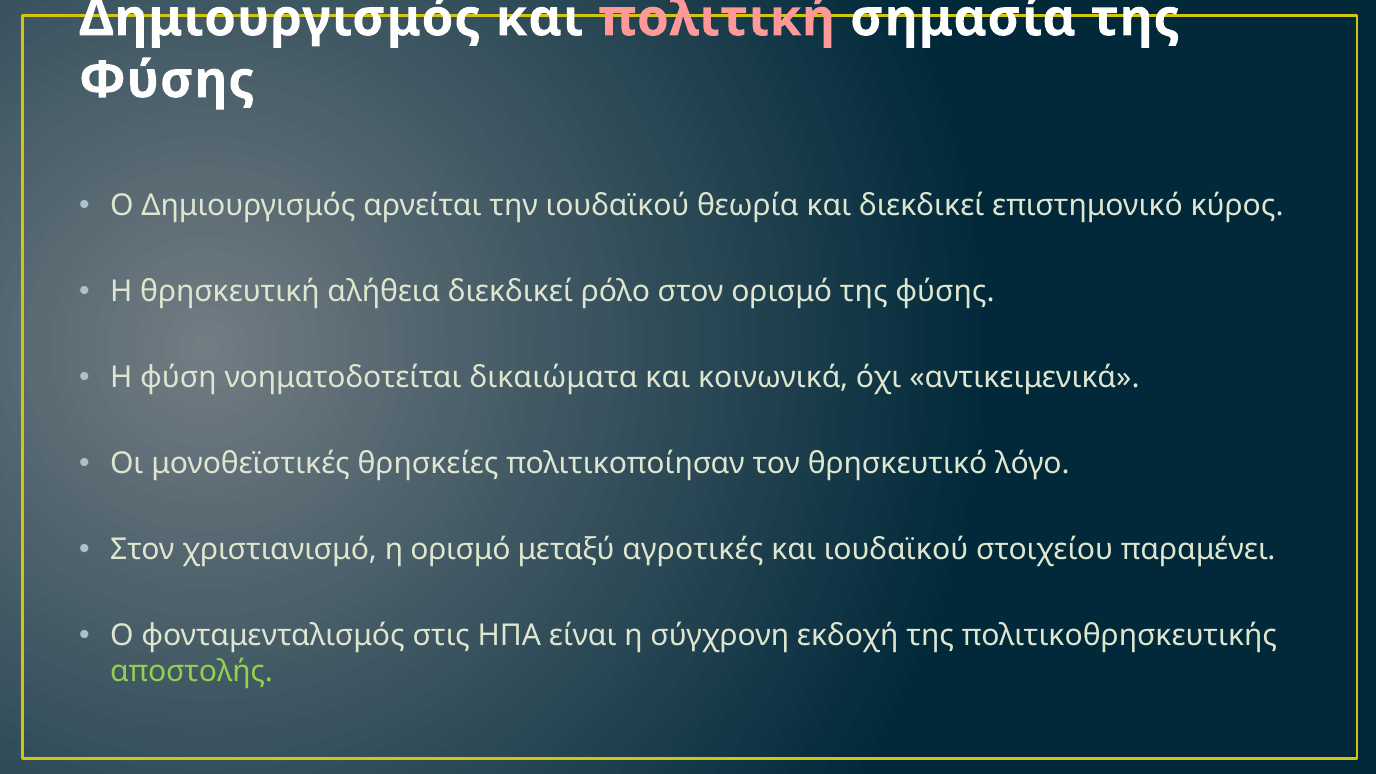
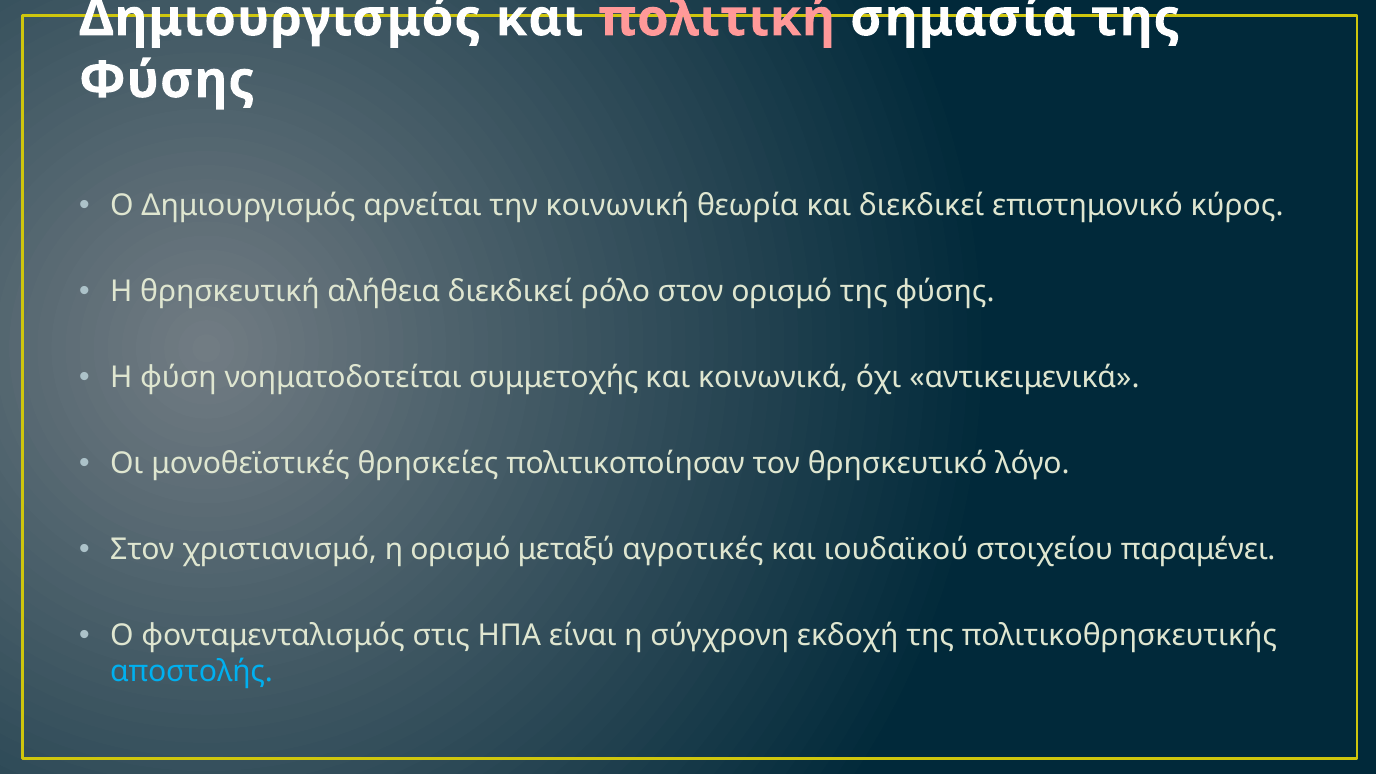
την ιουδαϊκού: ιουδαϊκού -> κοινωνική (617, 206)
δικαιώματα: δικαιώματα -> συμμετοχής (554, 378)
αποστολής colour: light green -> light blue (192, 672)
